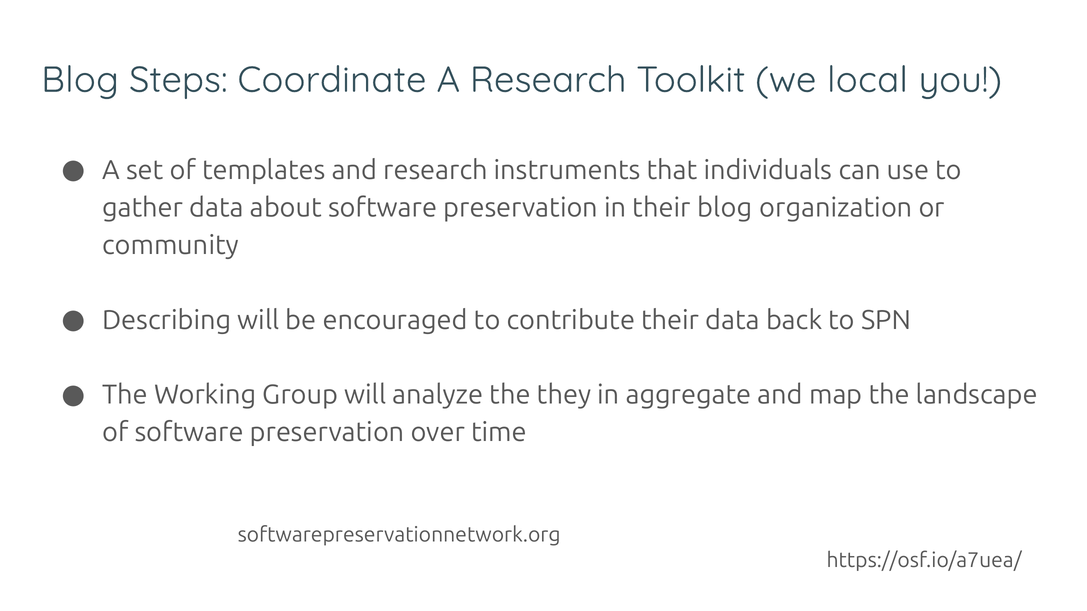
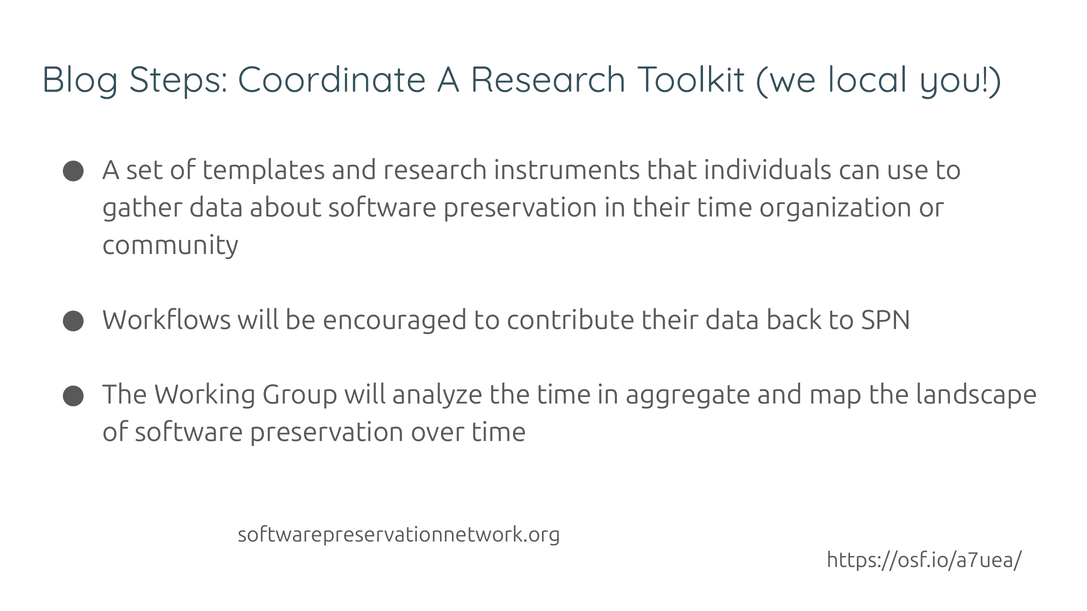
their blog: blog -> time (725, 208)
Describing: Describing -> Workflows (167, 320)
the they: they -> time (564, 395)
